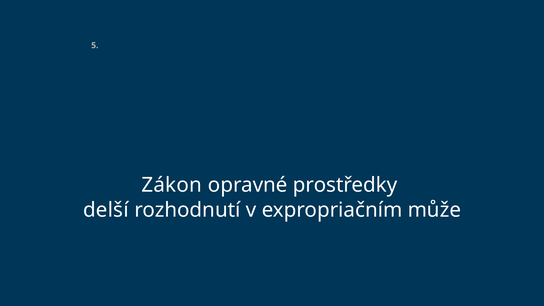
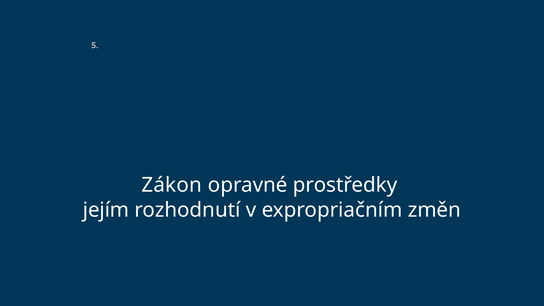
delší: delší -> jejím (106, 210)
může: může -> změn (434, 210)
